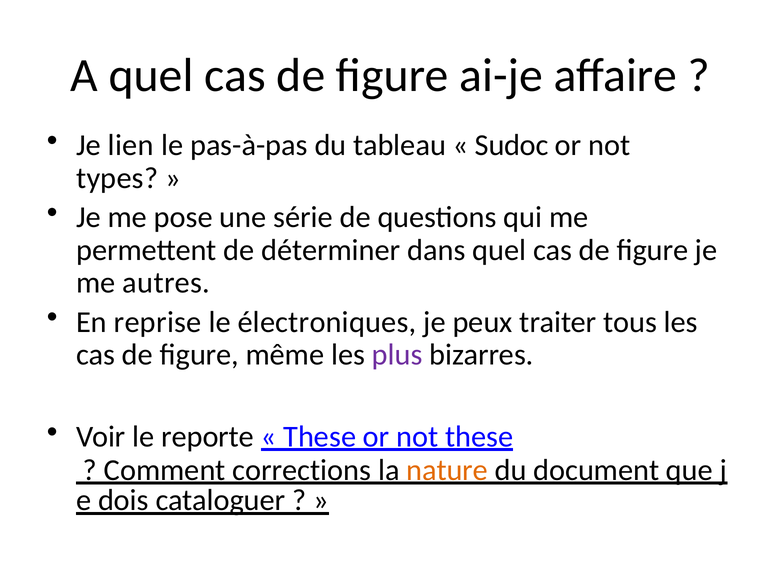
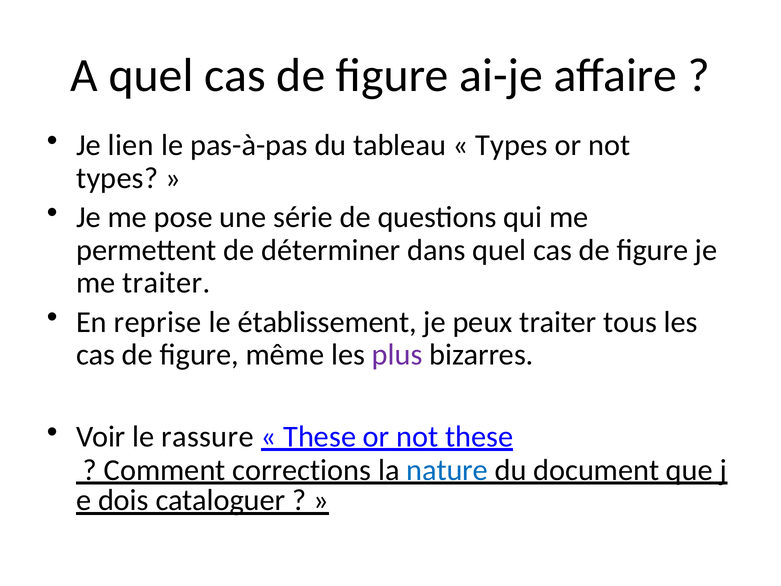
Sudoc: Sudoc -> Types (511, 145)
me autres: autres -> traiter (166, 283)
électroniques: électroniques -> établissement (327, 322)
reporte: reporte -> rassure (207, 436)
nature colour: orange -> blue (447, 470)
